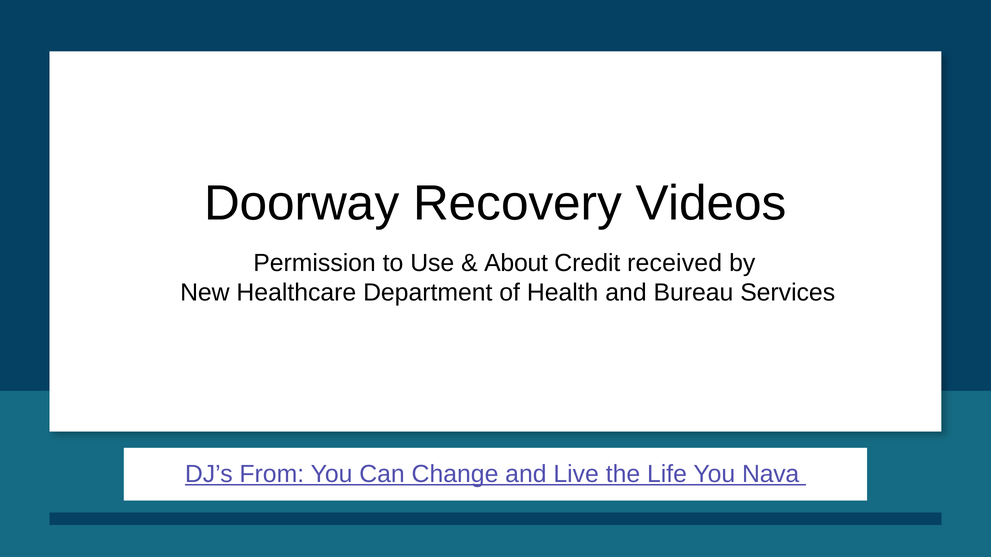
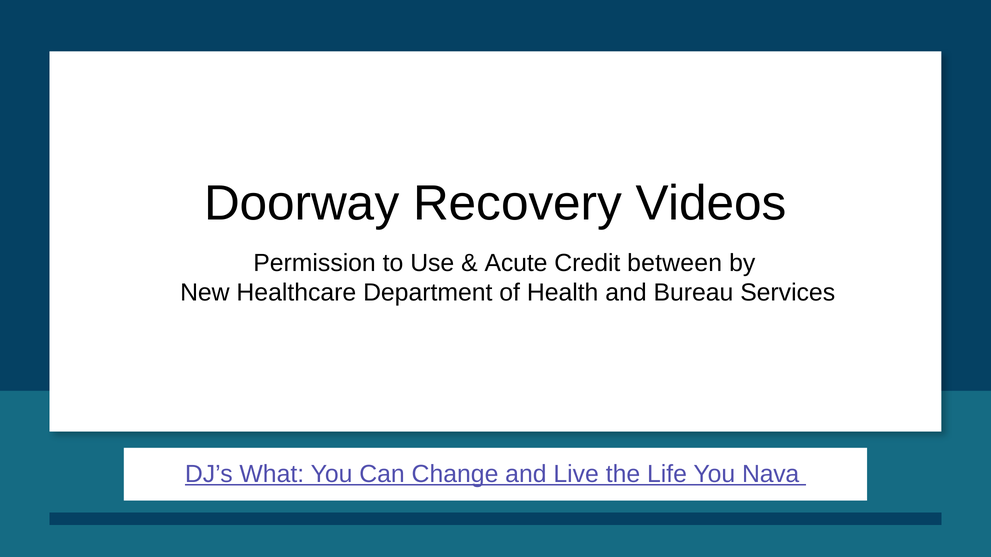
About: About -> Acute (516, 263)
received: received -> between (675, 263)
From: From -> What (272, 474)
